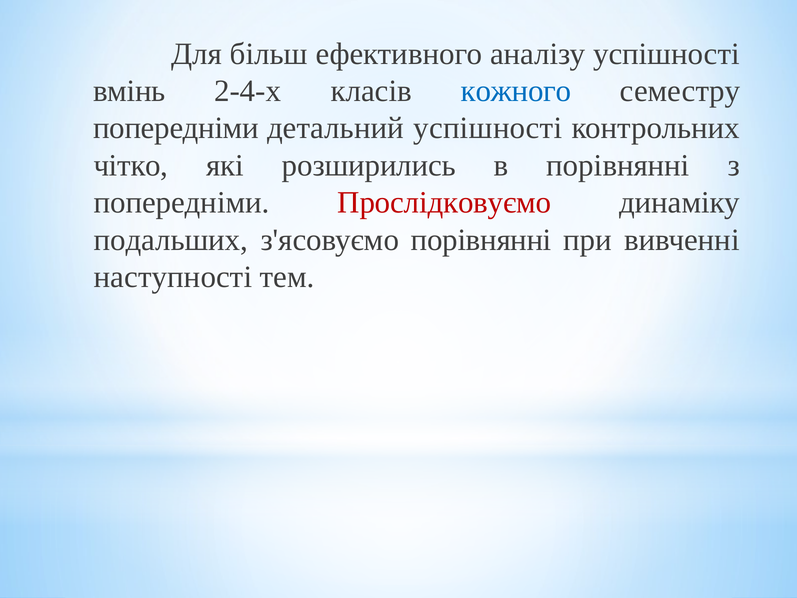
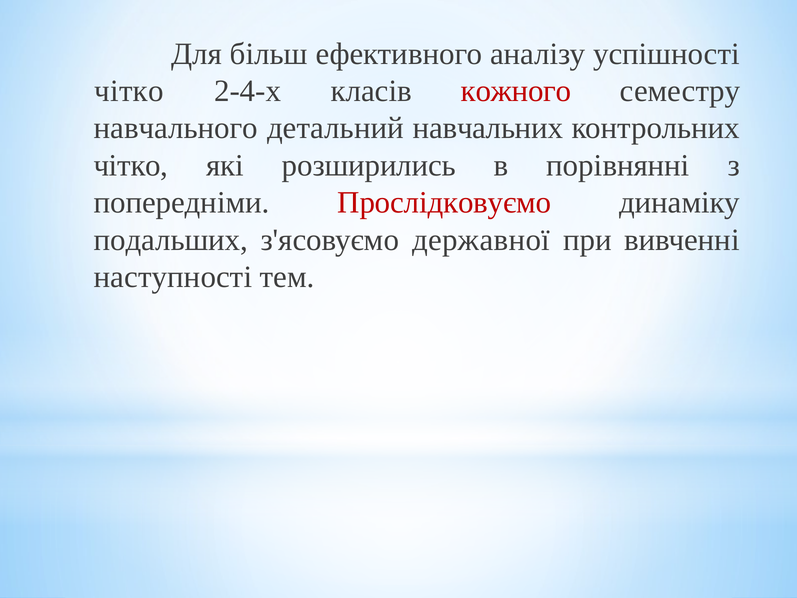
вмінь: вмінь -> чітко (129, 91)
кожного colour: blue -> red (516, 91)
попередніми: попередніми -> навчального (176, 128)
детальний успішності: успішності -> навчальних (488, 128)
з'ясовуємо порівнянні: порівнянні -> державної (481, 240)
